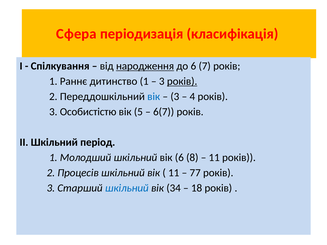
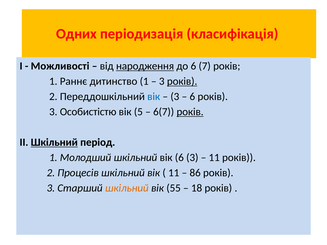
Сфера: Сфера -> Одних (76, 34)
Спілкування: Спілкування -> Можливості (60, 66)
4: 4 -> 6 (192, 97)
років underline: none -> present (190, 112)
Шкільний underline: none -> present (54, 142)
6 8: 8 -> 3 (192, 158)
77: 77 -> 86 (195, 173)
шкільний colour: blue -> orange (127, 188)
34: 34 -> 55 (174, 188)
